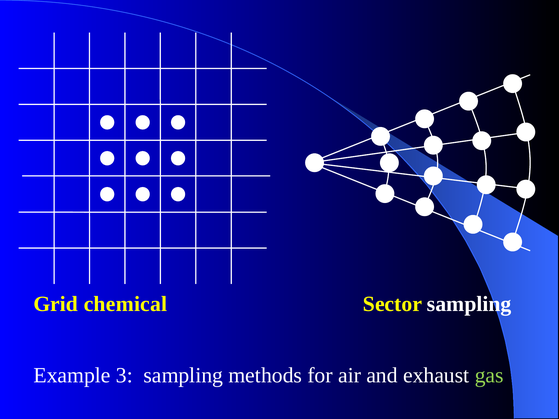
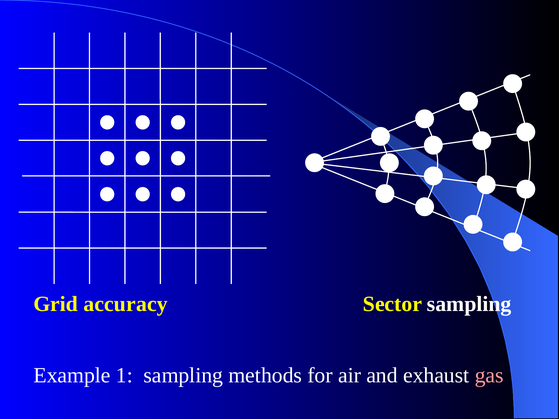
chemical: chemical -> accuracy (126, 304)
3: 3 -> 1 (124, 375)
gas colour: light green -> pink (489, 375)
